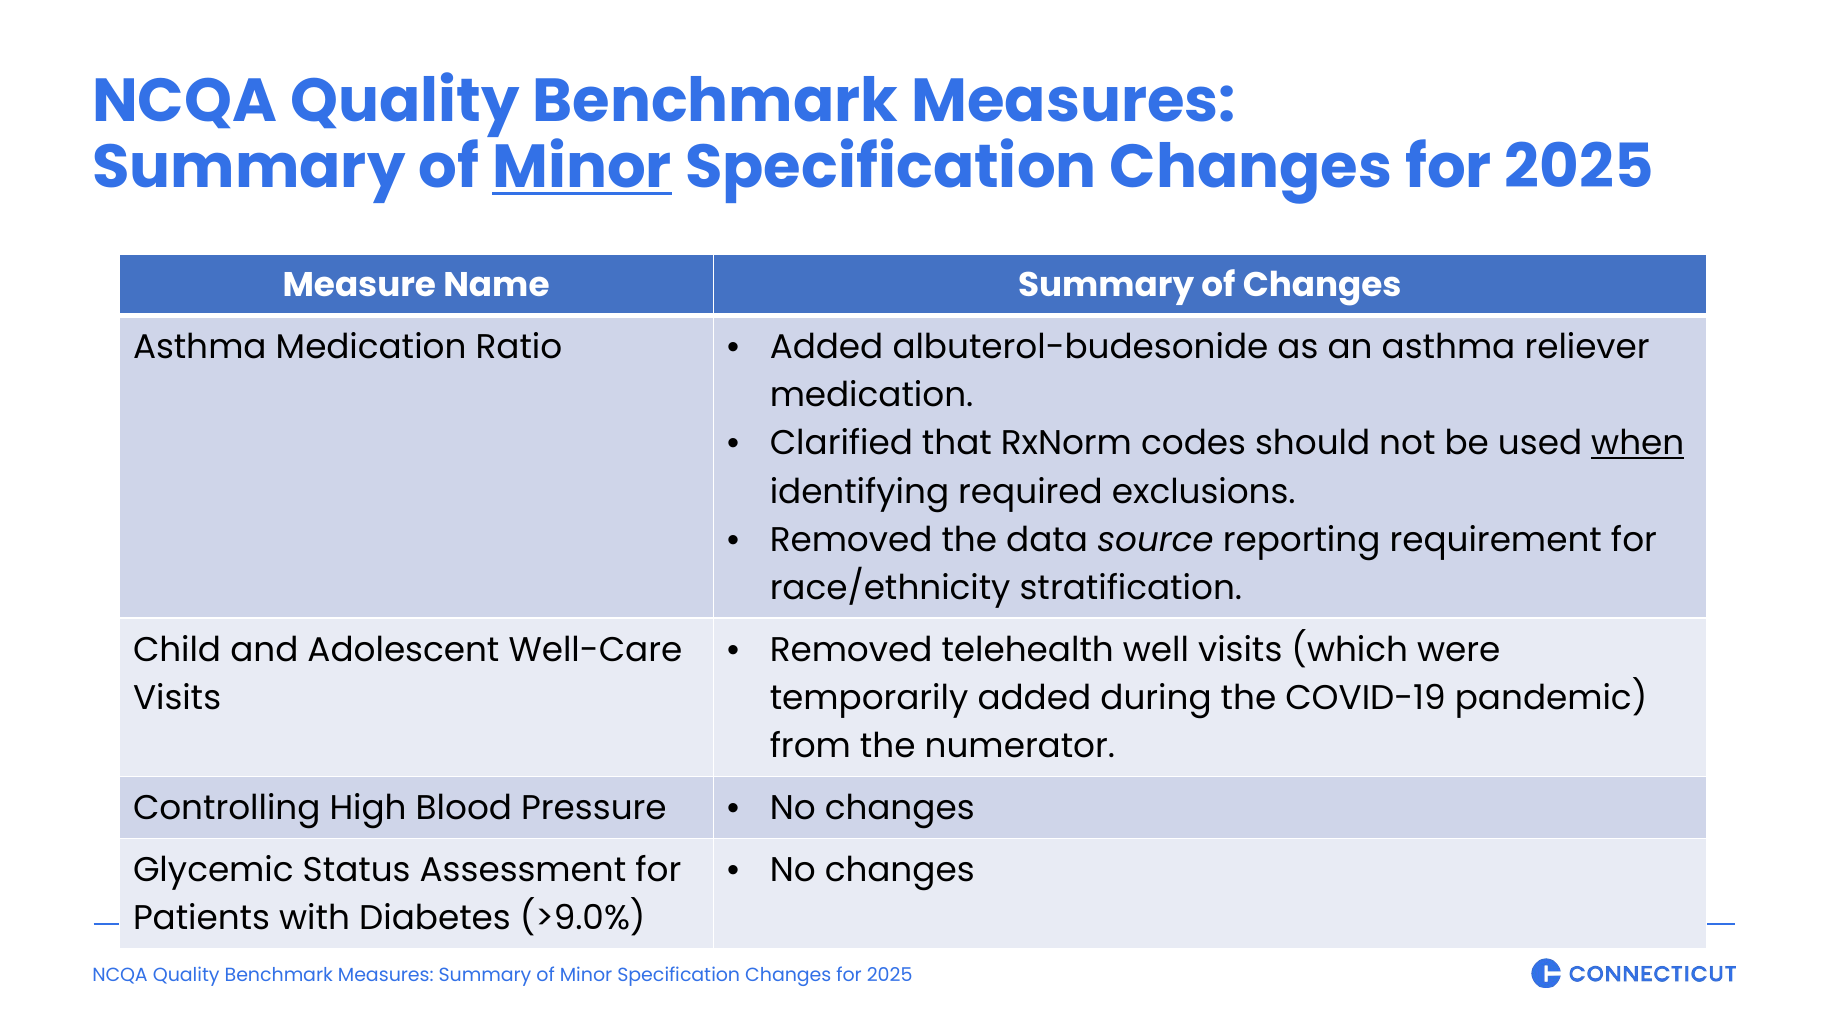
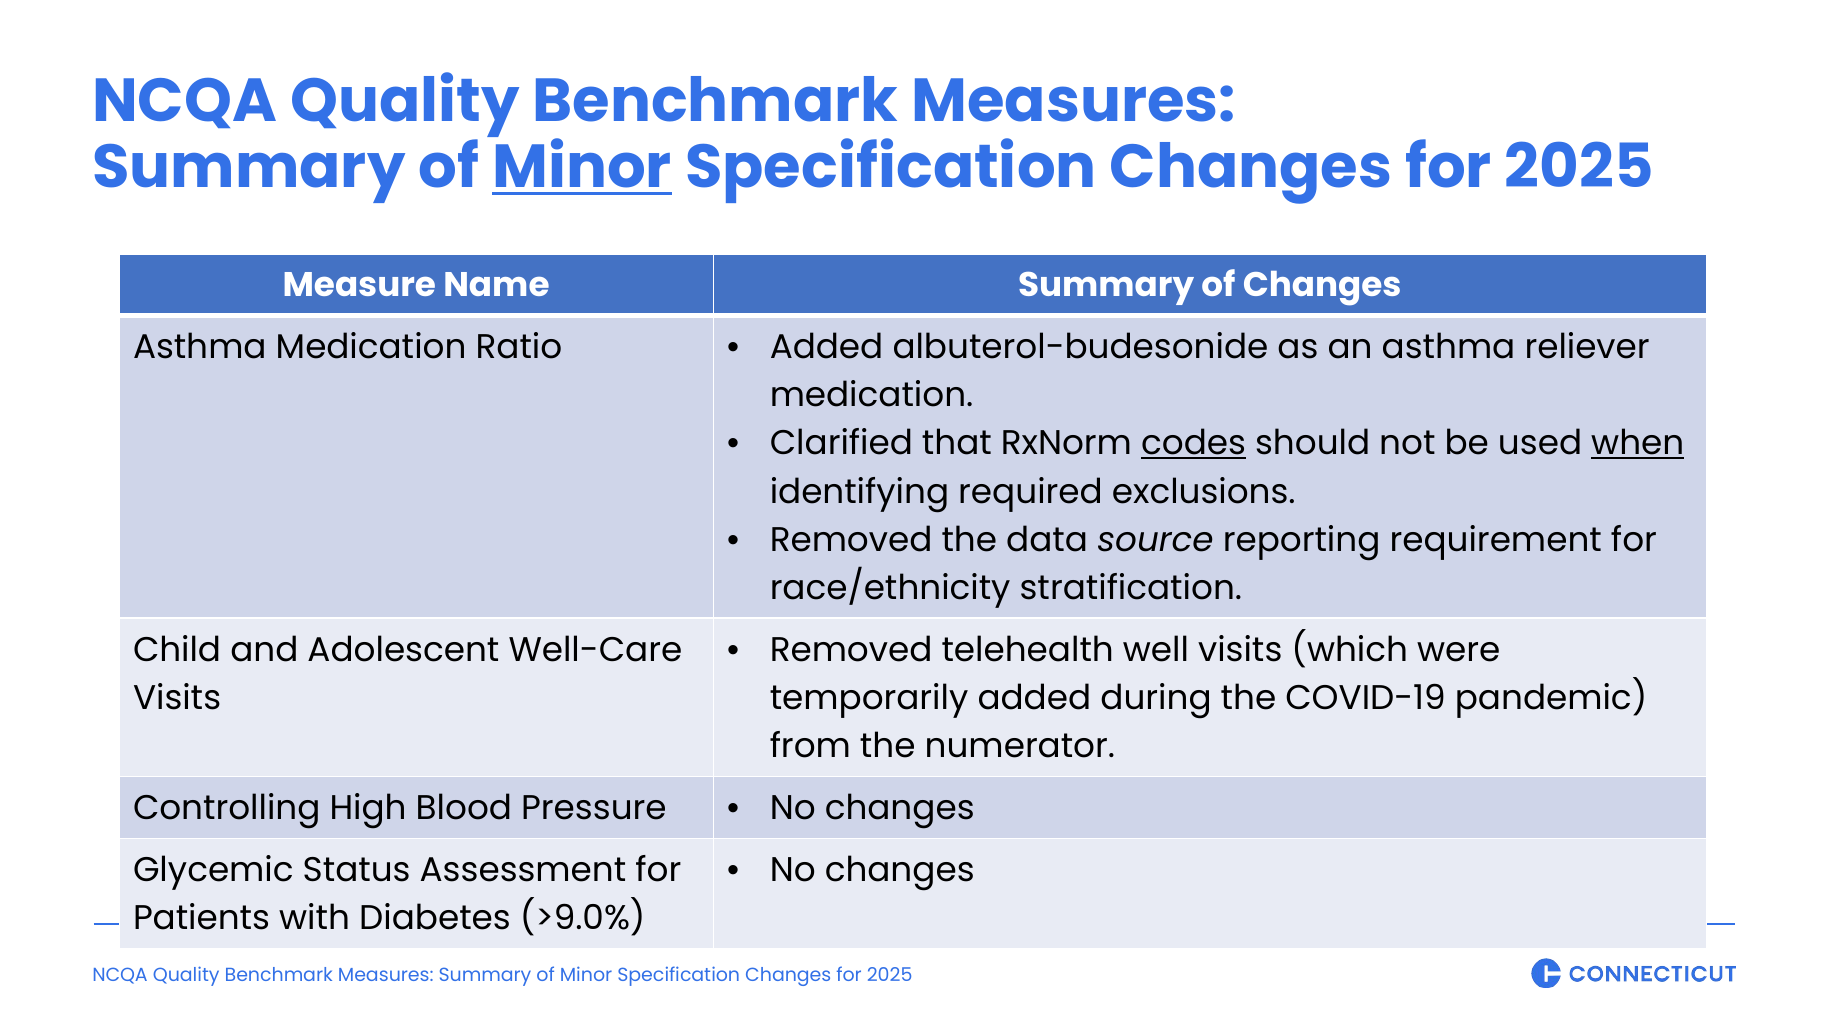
codes underline: none -> present (1194, 444)
